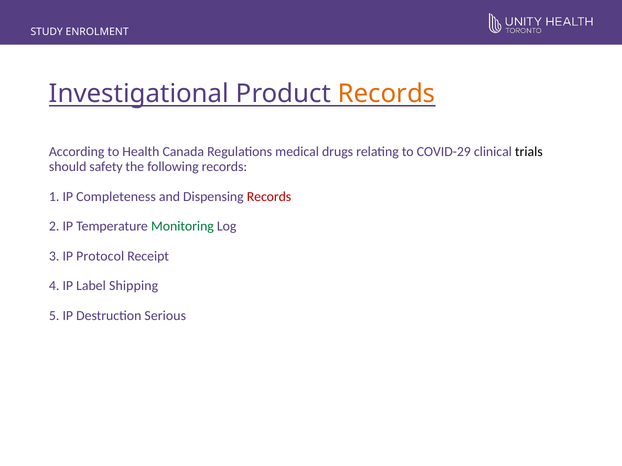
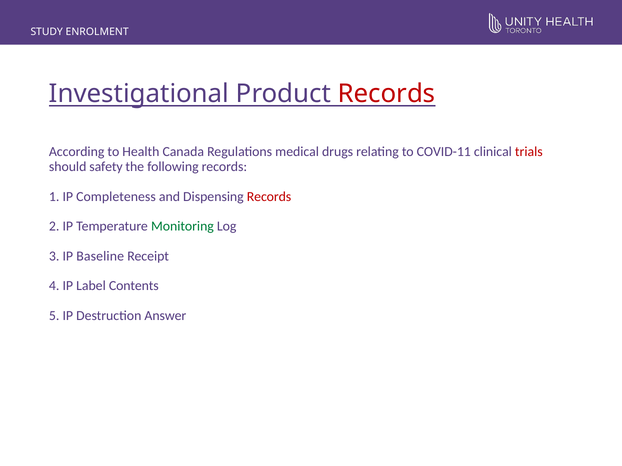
Records colour: orange -> red (387, 94)
COVID-29: COVID-29 -> COVID-11 (444, 152)
trials colour: black -> red (529, 152)
Protocol: Protocol -> Baseline (100, 256)
Shipping: Shipping -> Contents (134, 286)
Serious: Serious -> Answer (165, 316)
